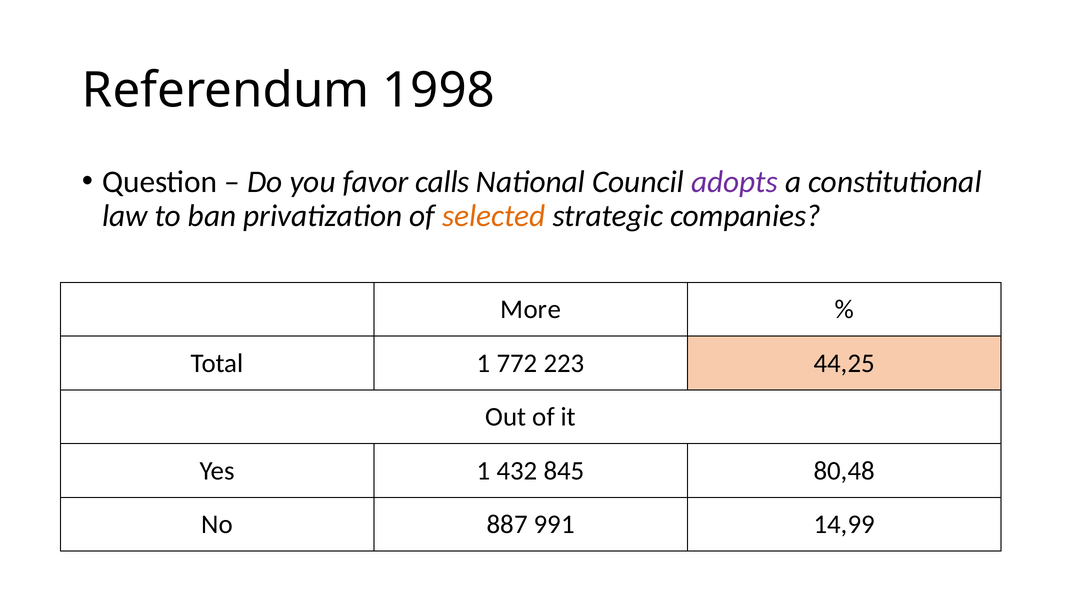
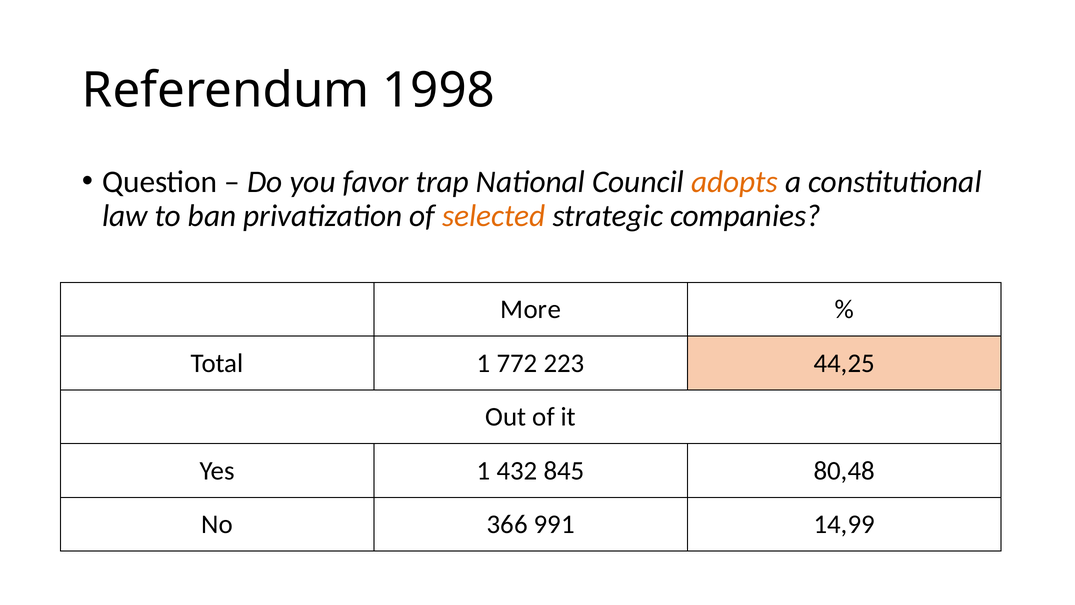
calls: calls -> trap (442, 182)
adopts colour: purple -> orange (735, 182)
887: 887 -> 366 (507, 524)
